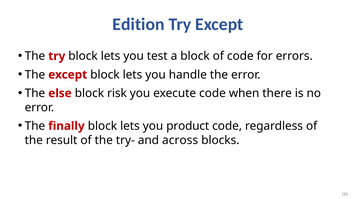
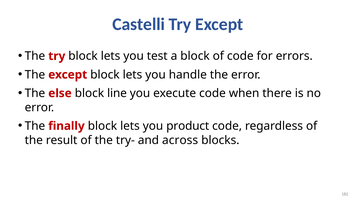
Edition: Edition -> Castelli (139, 24)
risk: risk -> line (117, 93)
